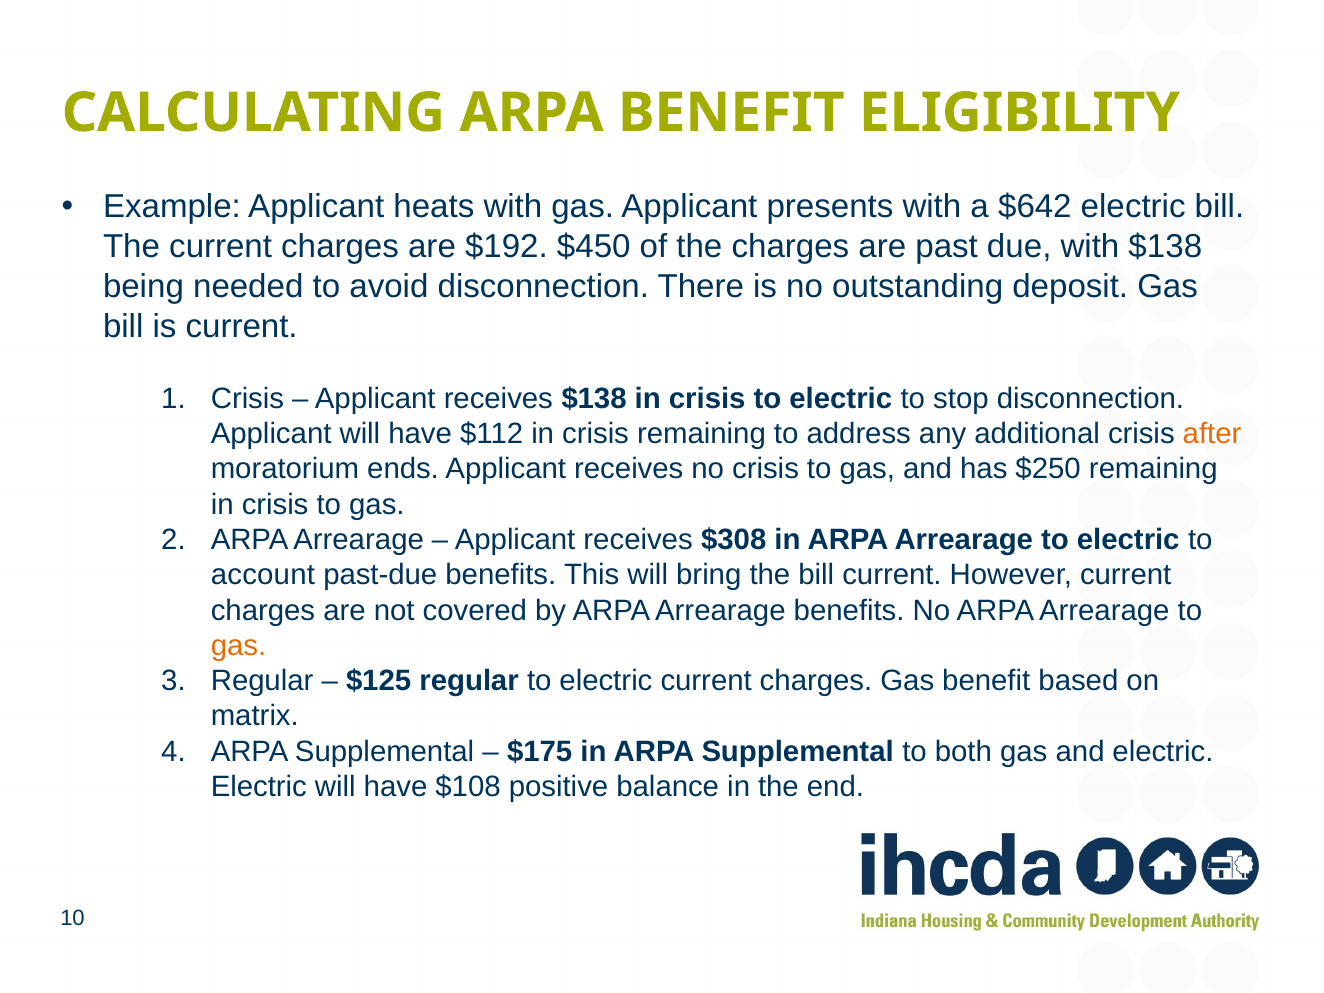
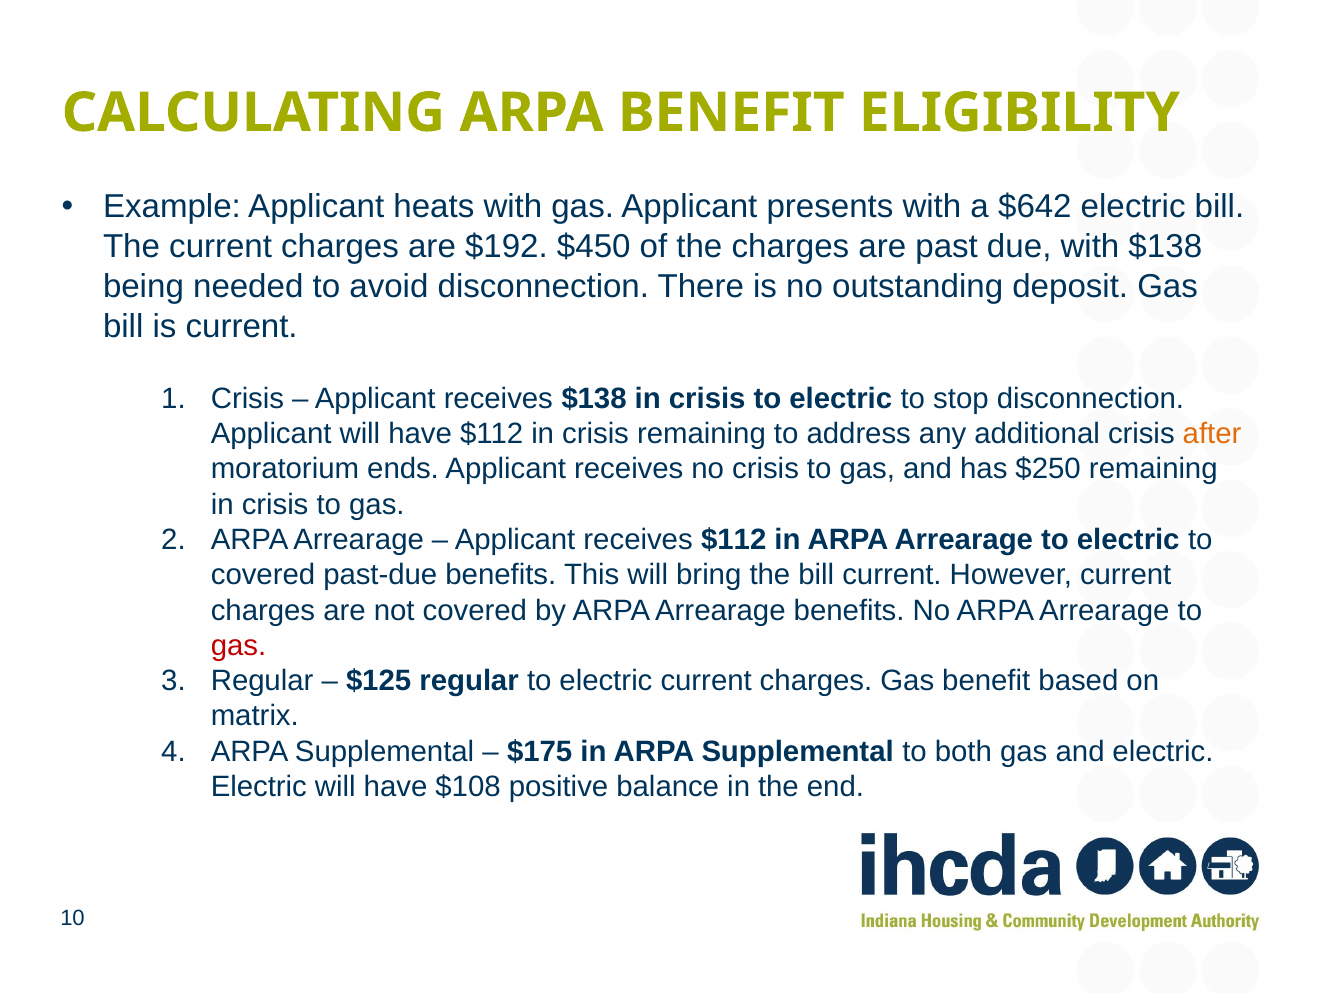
receives $308: $308 -> $112 (734, 540)
account: account -> covered (263, 575)
gas colour: orange -> red (239, 646)
